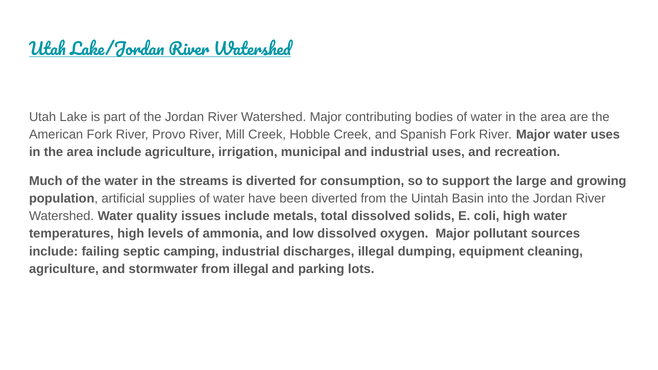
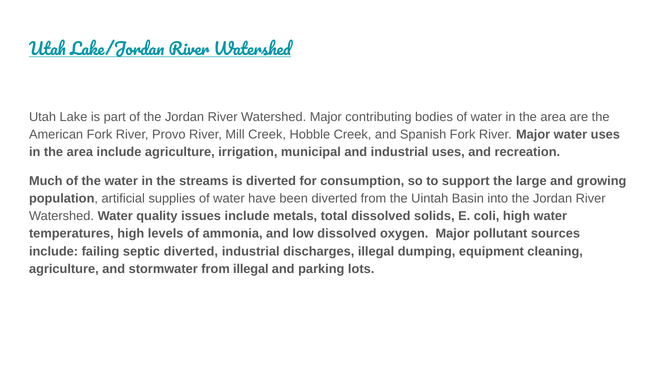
septic camping: camping -> diverted (191, 251)
